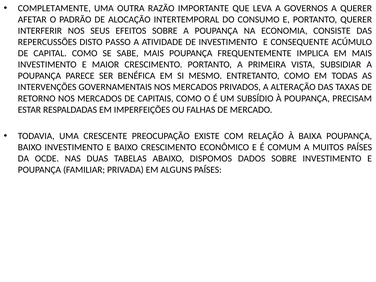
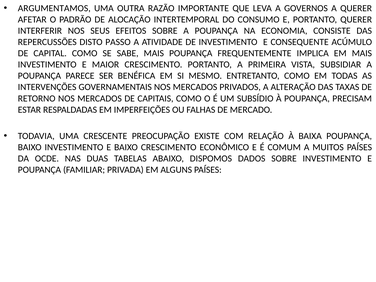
COMPLETAMENTE: COMPLETAMENTE -> ARGUMENTAMOS (54, 8)
